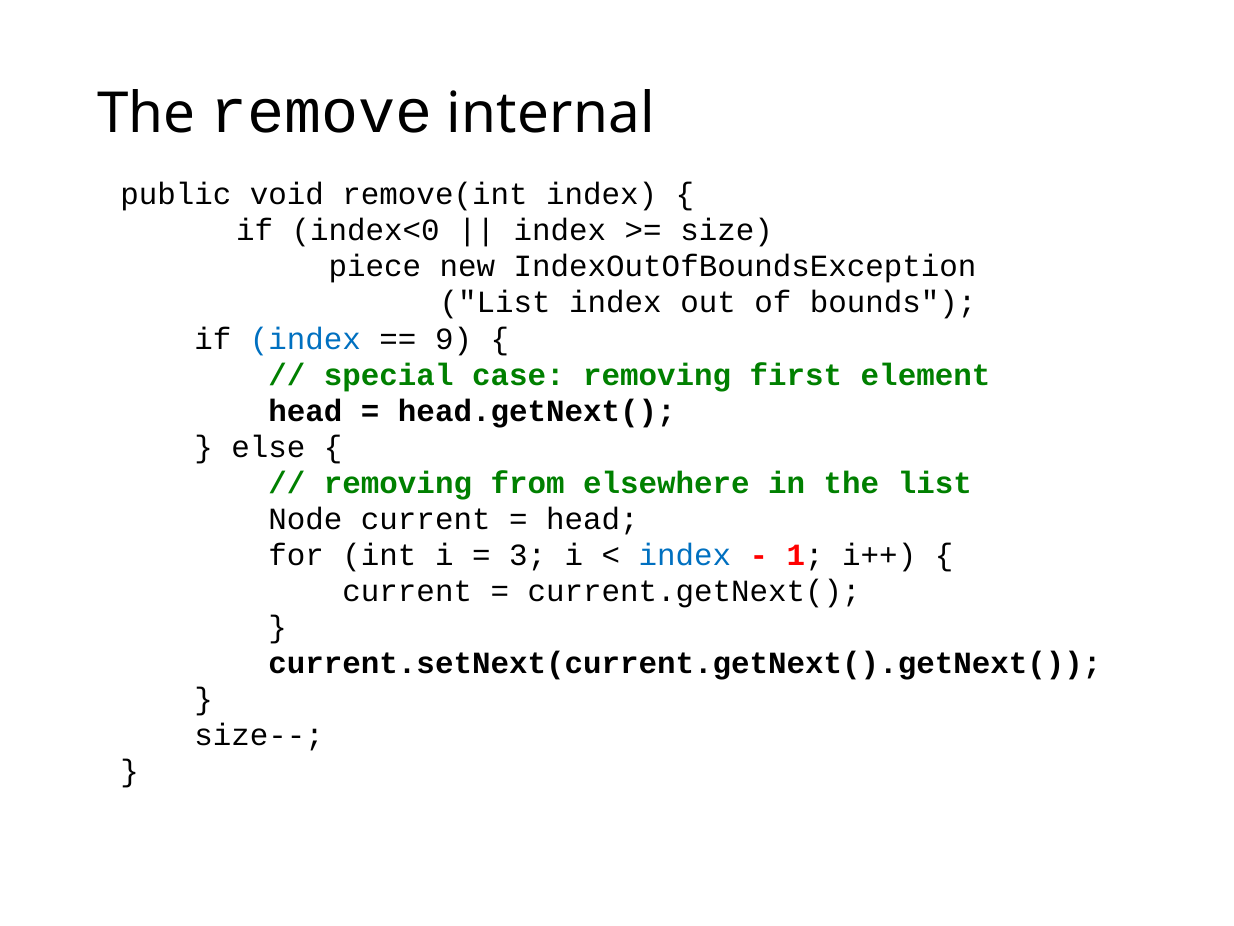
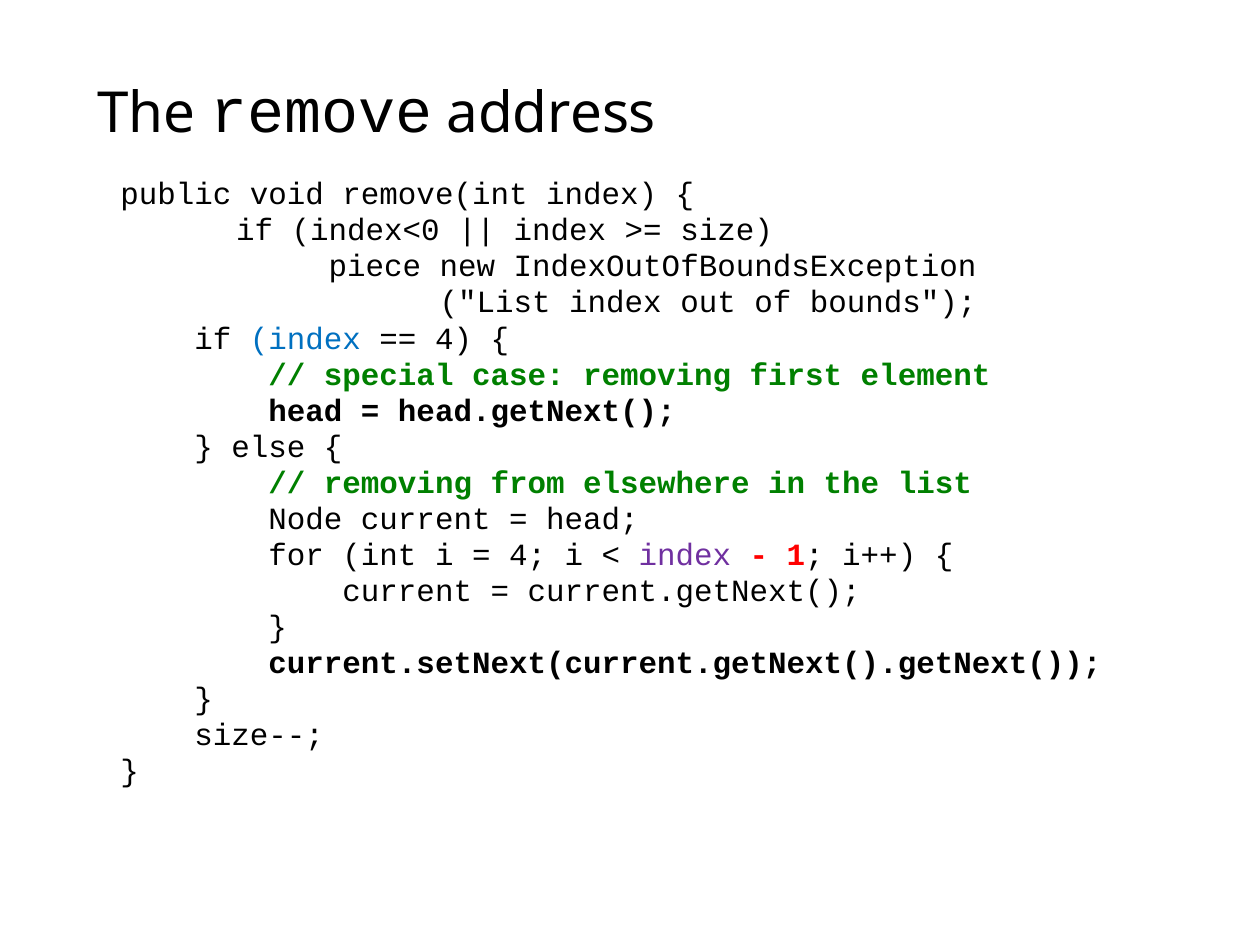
internal: internal -> address (551, 113)
9: 9 -> 4 (454, 339)
3: 3 -> 4 (528, 555)
index colour: blue -> purple (685, 555)
